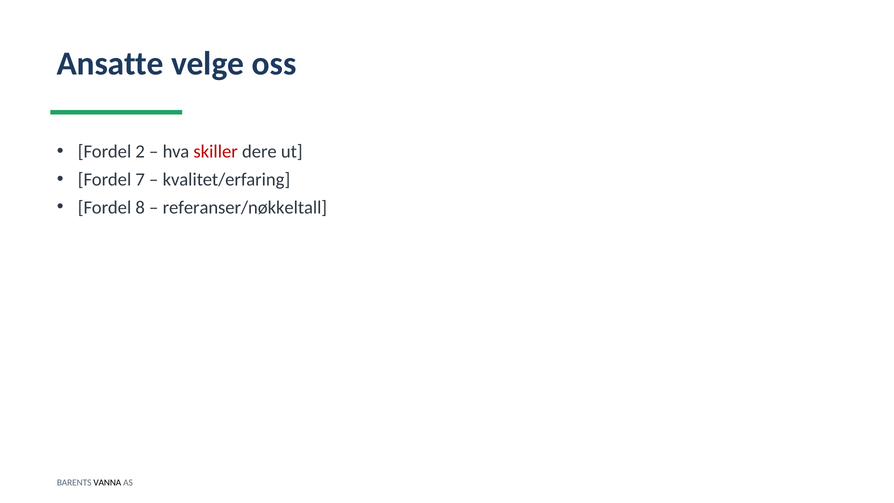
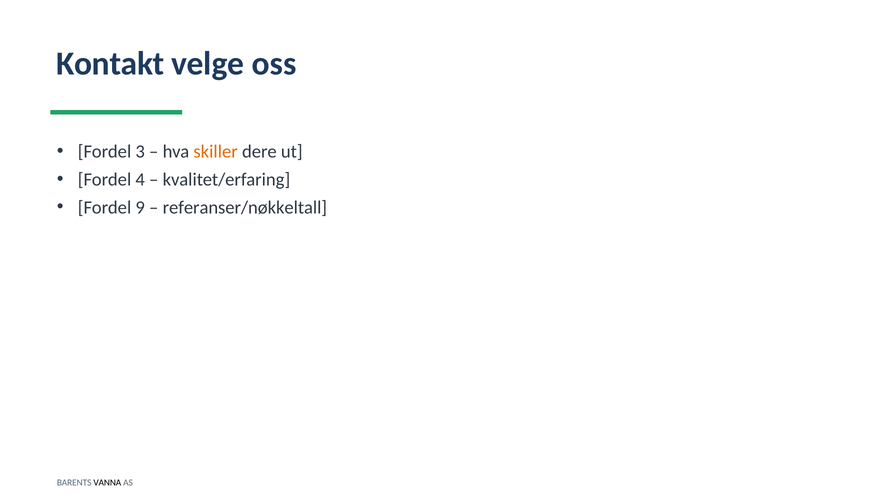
Ansatte: Ansatte -> Kontakt (110, 64)
2: 2 -> 3 (140, 151)
skiller colour: red -> orange (216, 151)
7: 7 -> 4 (140, 179)
8: 8 -> 9 (140, 207)
